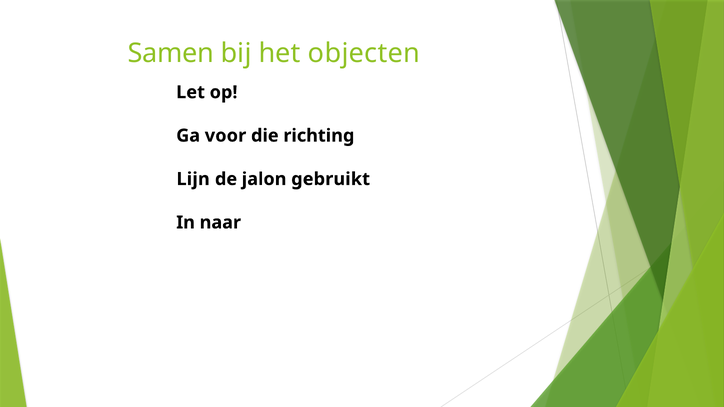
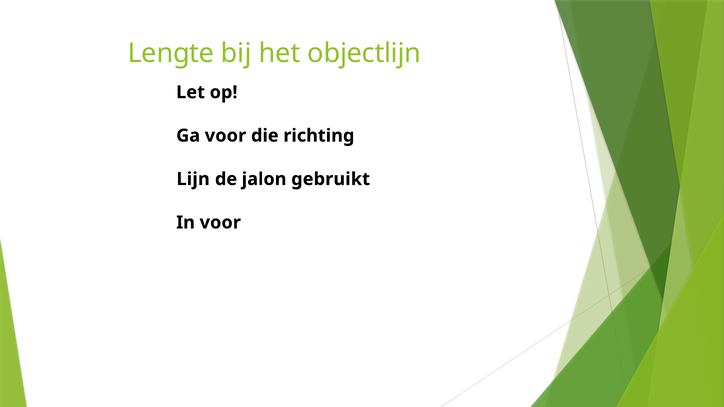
Samen: Samen -> Lengte (171, 53)
objecten: objecten -> objectlijn (364, 53)
In naar: naar -> voor (220, 223)
